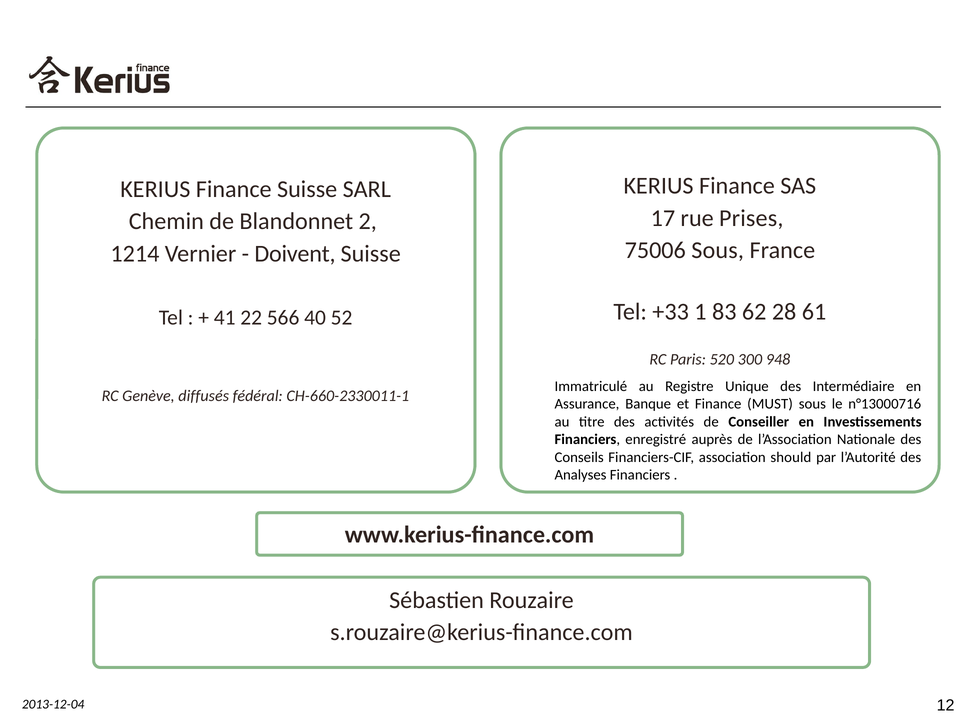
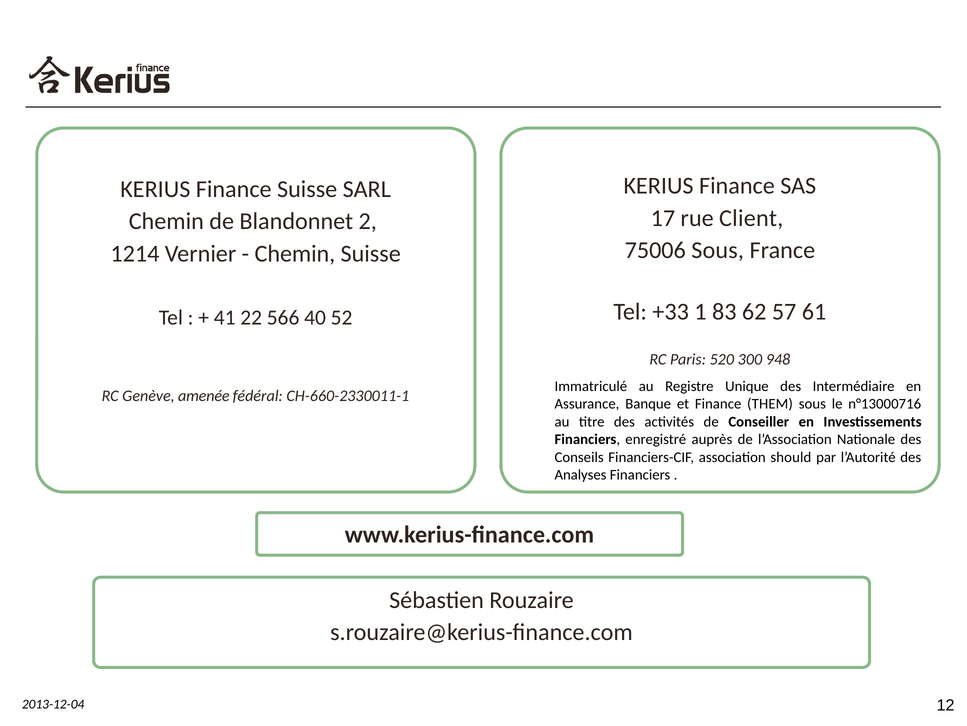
Prises: Prises -> Client (751, 218)
Doivent: Doivent -> Chemin (295, 253)
28: 28 -> 57 (784, 311)
diffusés: diffusés -> amenée (204, 395)
MUST: MUST -> THEM (770, 404)
